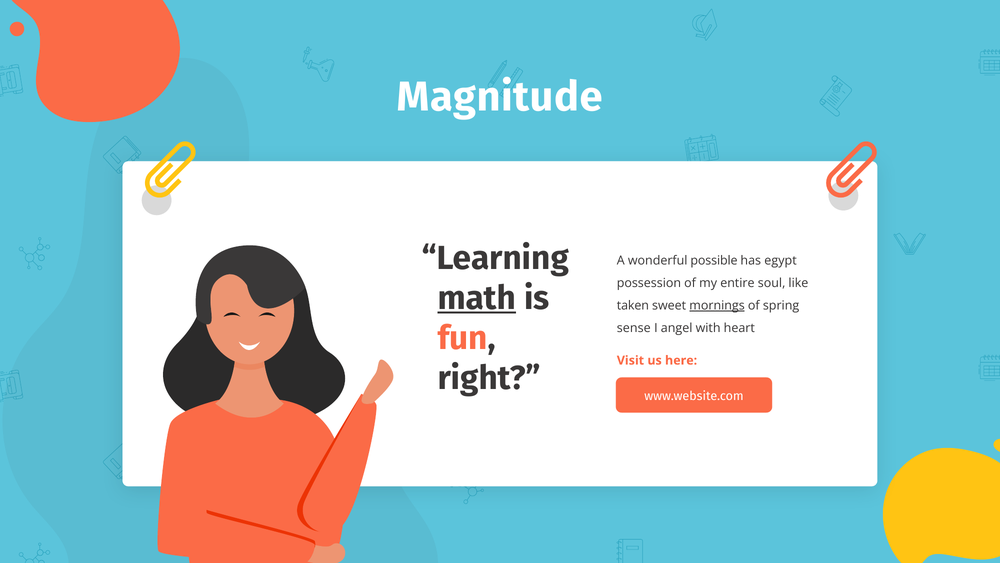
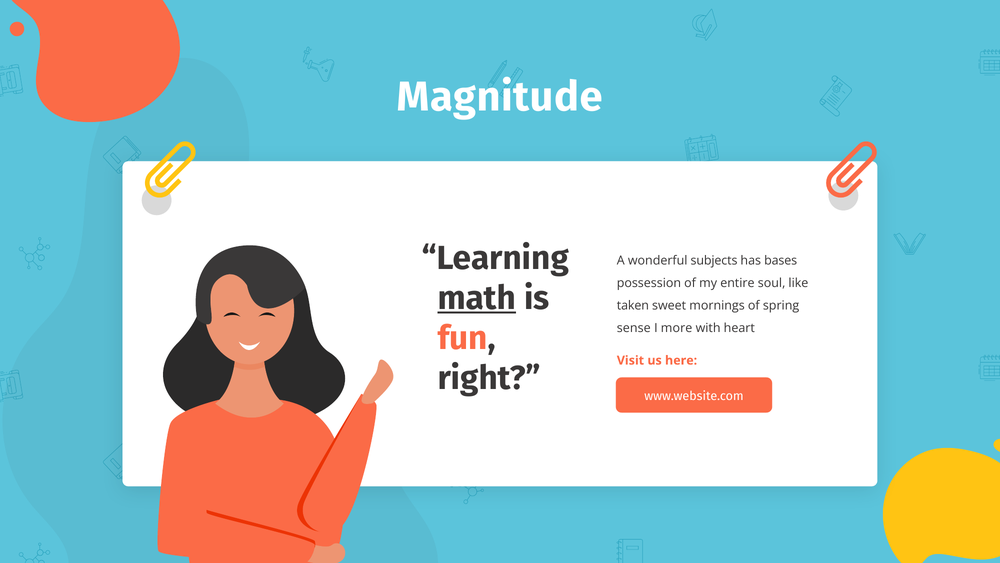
possible: possible -> subjects (714, 260)
egypt: egypt -> bases (781, 260)
mornings underline: present -> none (717, 305)
angel: angel -> more (677, 328)
